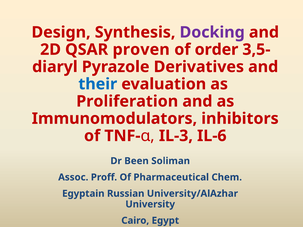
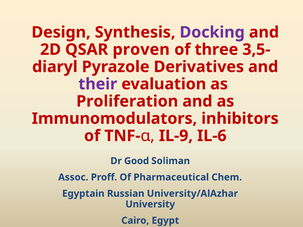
order: order -> three (216, 50)
their colour: blue -> purple (98, 84)
IL-3: IL-3 -> IL-9 (176, 136)
Been: Been -> Good (137, 161)
